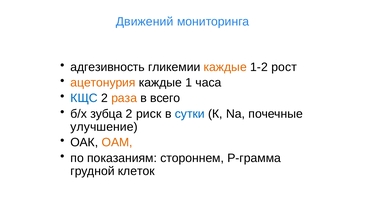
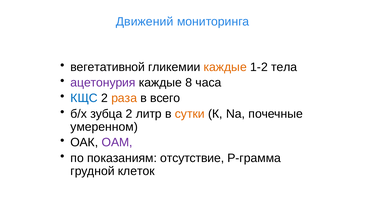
адгезивность: адгезивность -> вегетативной (108, 67)
рост: рост -> тела (284, 67)
ацетонурия colour: orange -> purple (103, 83)
1: 1 -> 8 (189, 83)
риск: риск -> литр (149, 114)
сутки colour: blue -> orange (190, 114)
улучшение: улучшение -> умеренном (104, 127)
ОАМ colour: orange -> purple (117, 143)
стороннем: стороннем -> отсутствие (192, 158)
